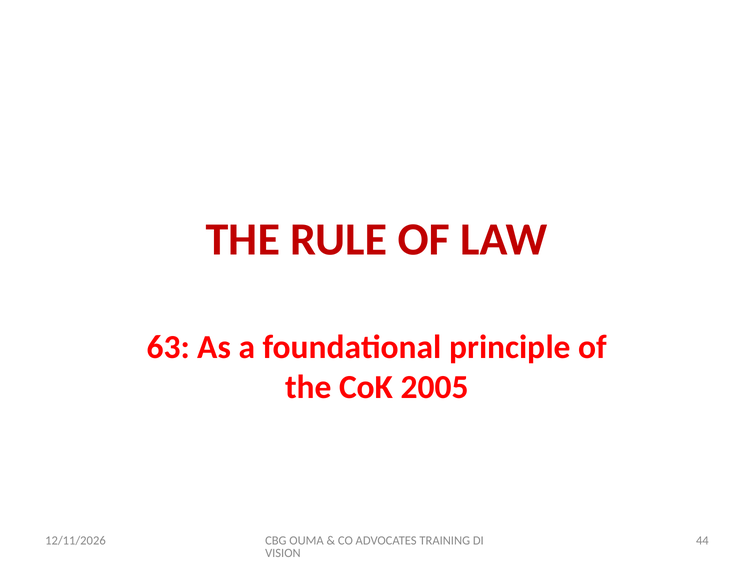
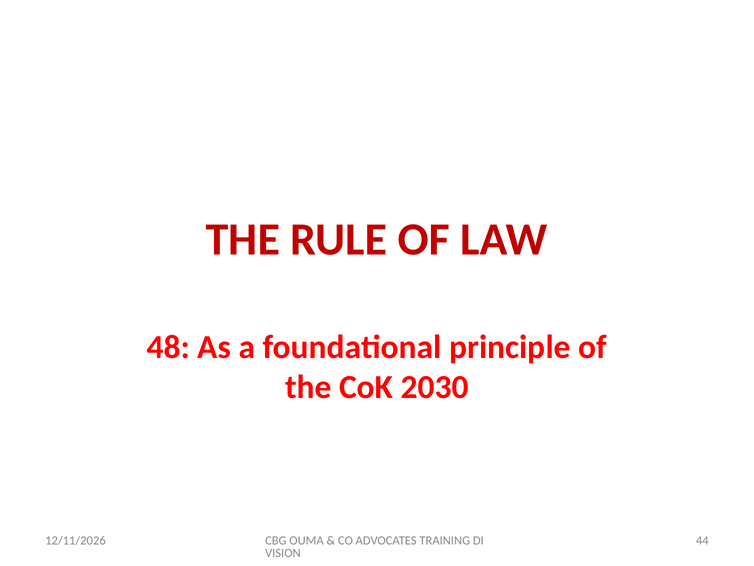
63: 63 -> 48 (168, 347)
2005: 2005 -> 2030 (435, 387)
